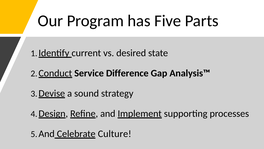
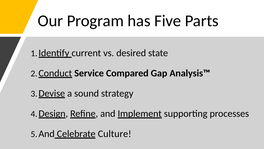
Difference: Difference -> Compared (127, 73)
